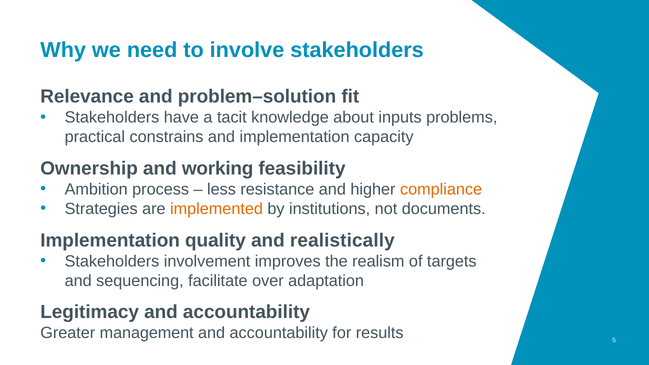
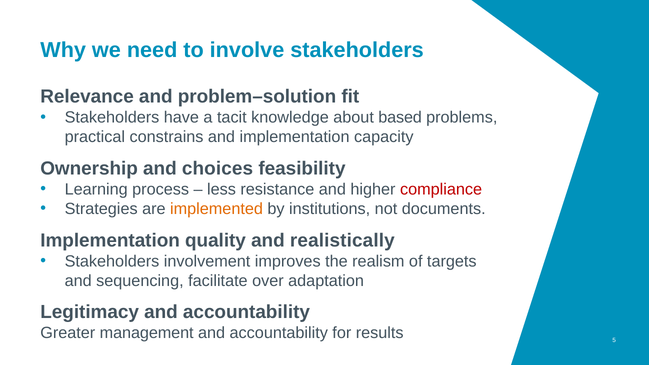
inputs: inputs -> based (400, 118)
working: working -> choices (217, 169)
Ambition: Ambition -> Learning (96, 189)
compliance colour: orange -> red (441, 189)
